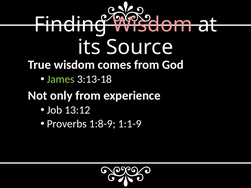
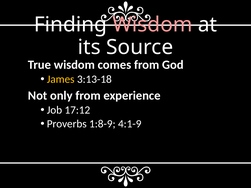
James colour: light green -> yellow (61, 79)
13:12: 13:12 -> 17:12 (77, 110)
1:1-9: 1:1-9 -> 4:1-9 (130, 124)
